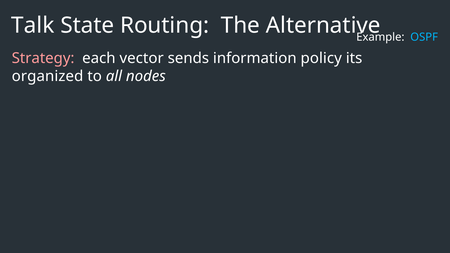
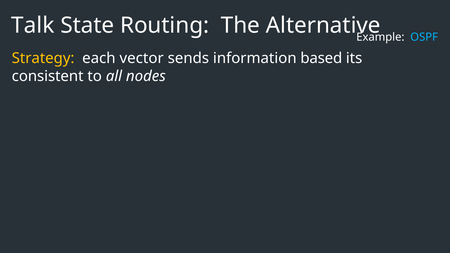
Strategy colour: pink -> yellow (43, 58)
policy: policy -> based (321, 58)
organized: organized -> consistent (48, 76)
